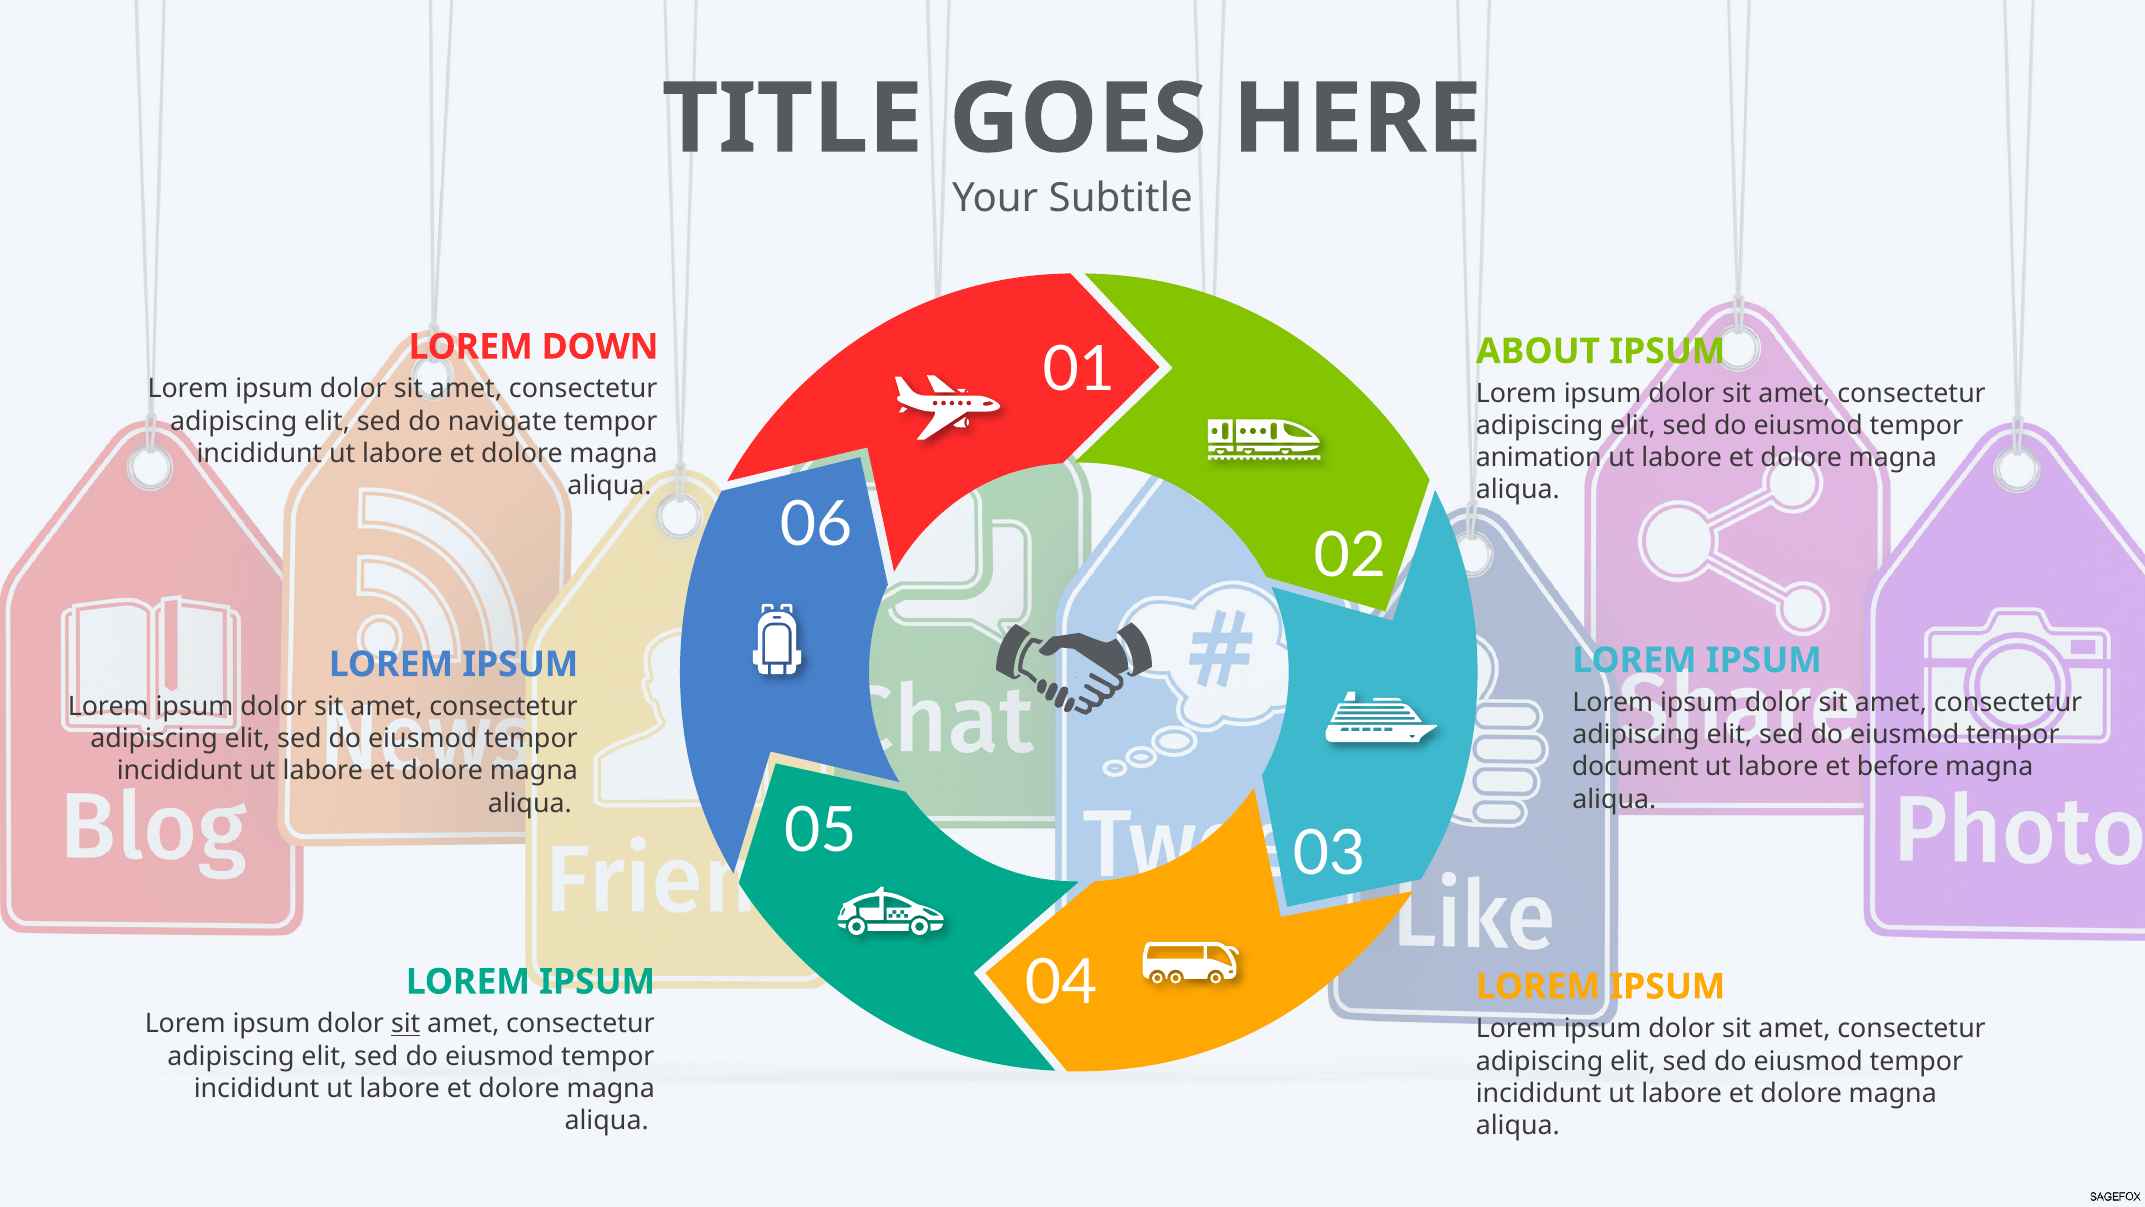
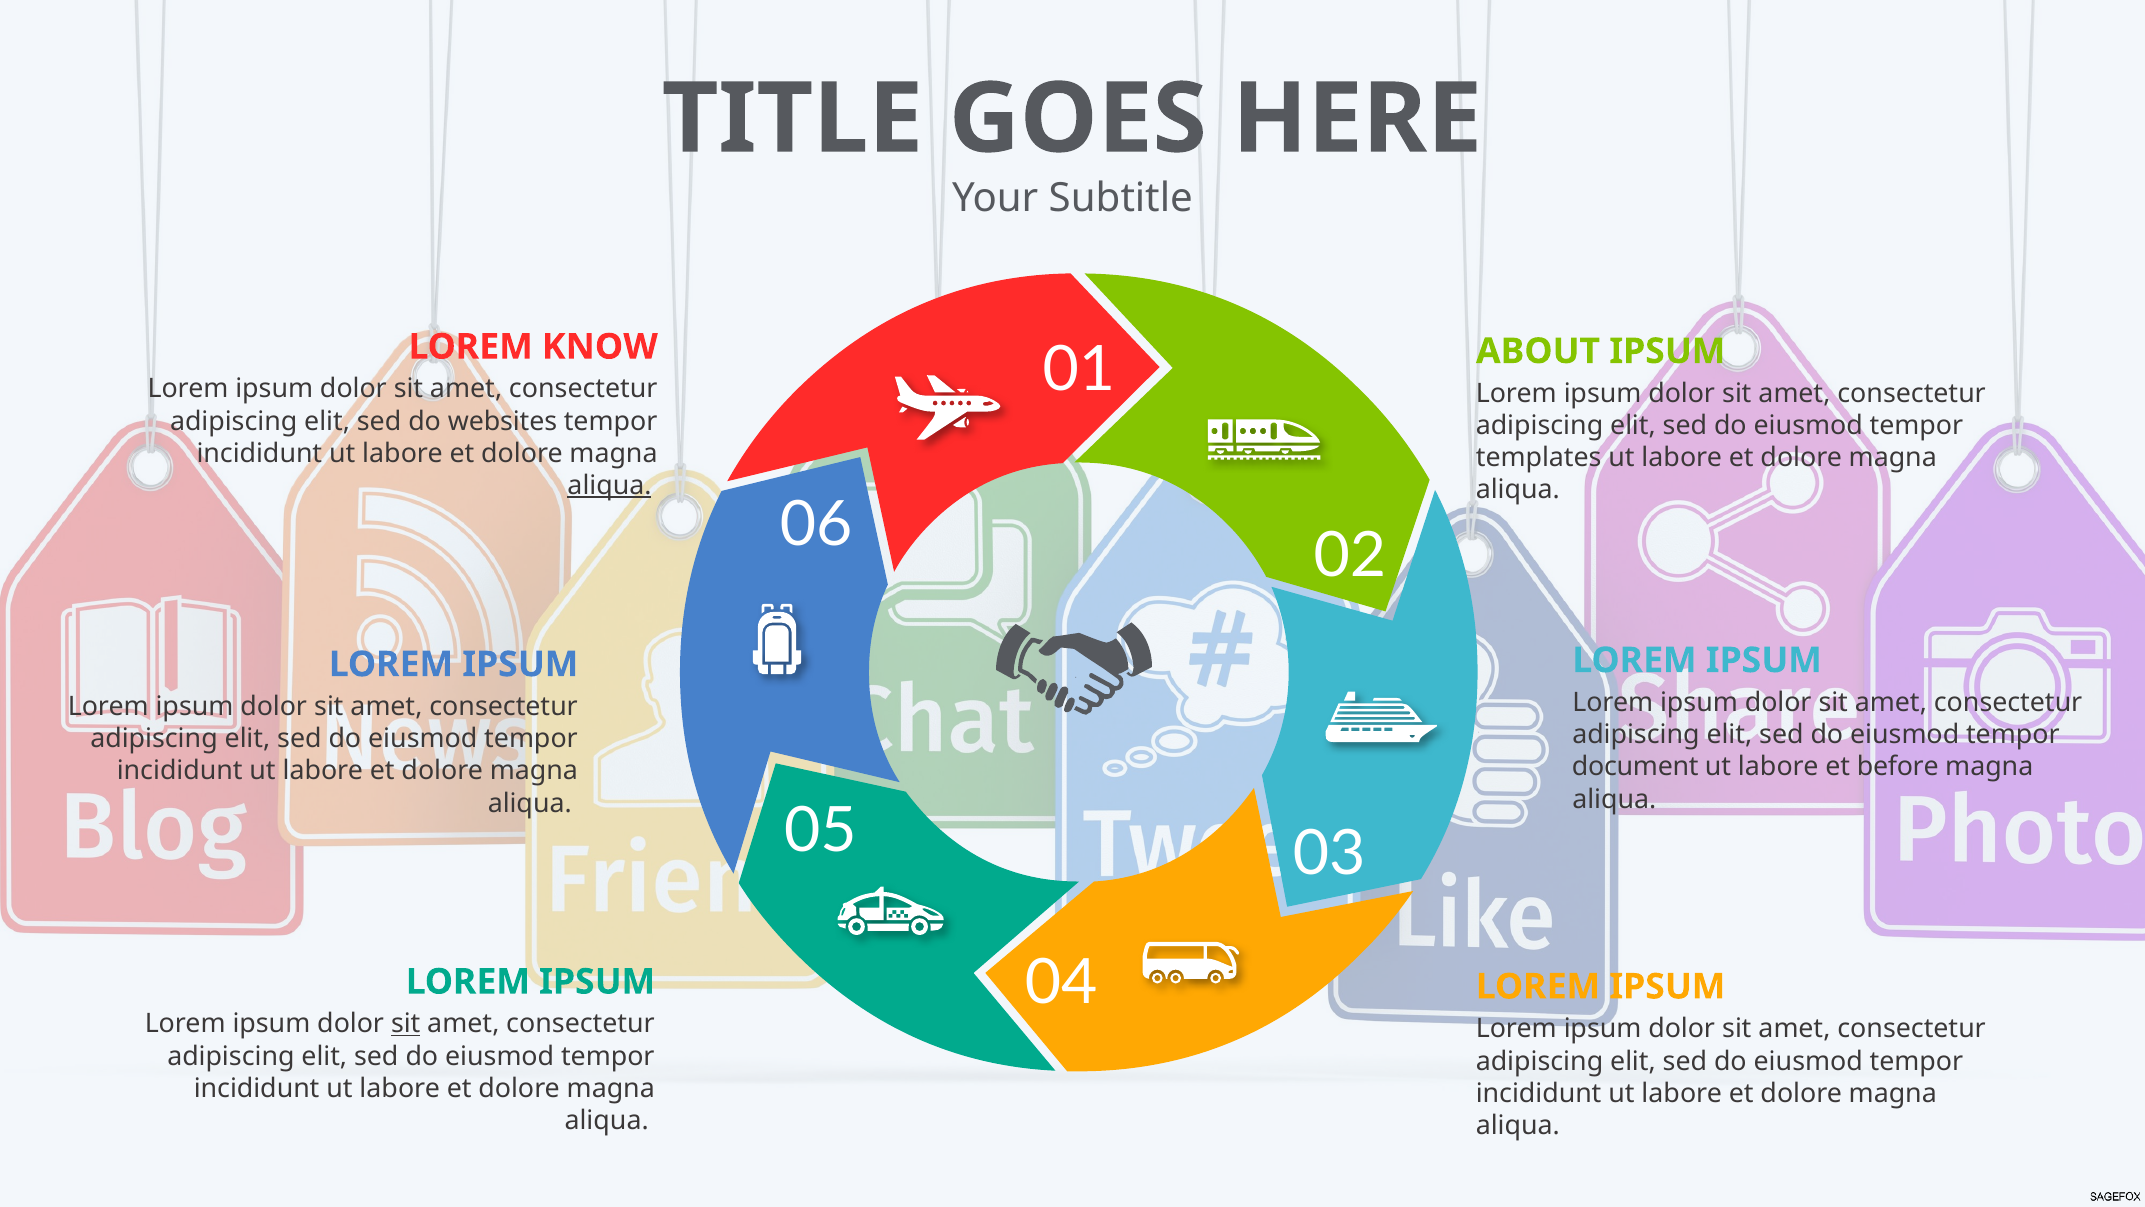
DOWN: DOWN -> KNOW (600, 347)
navigate: navigate -> websites (503, 421)
animation: animation -> templates (1539, 458)
aliqua underline: none -> present (609, 485)
